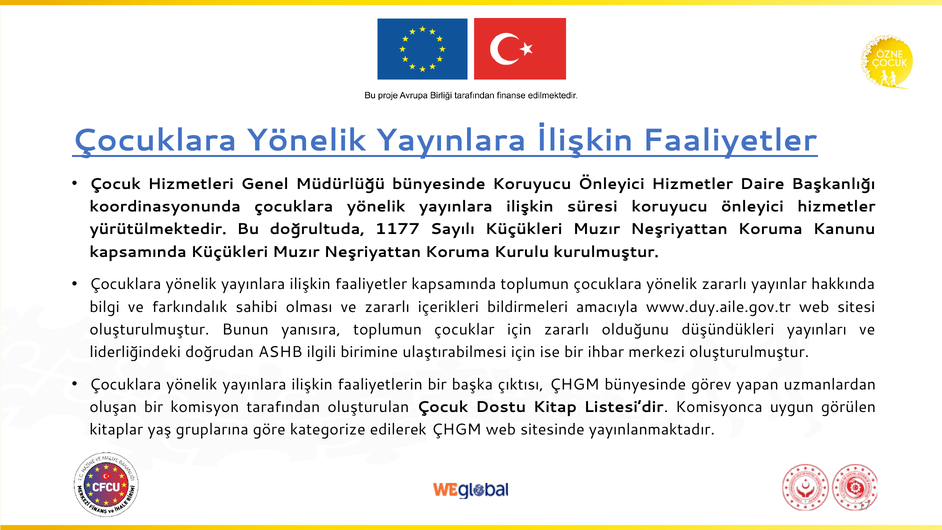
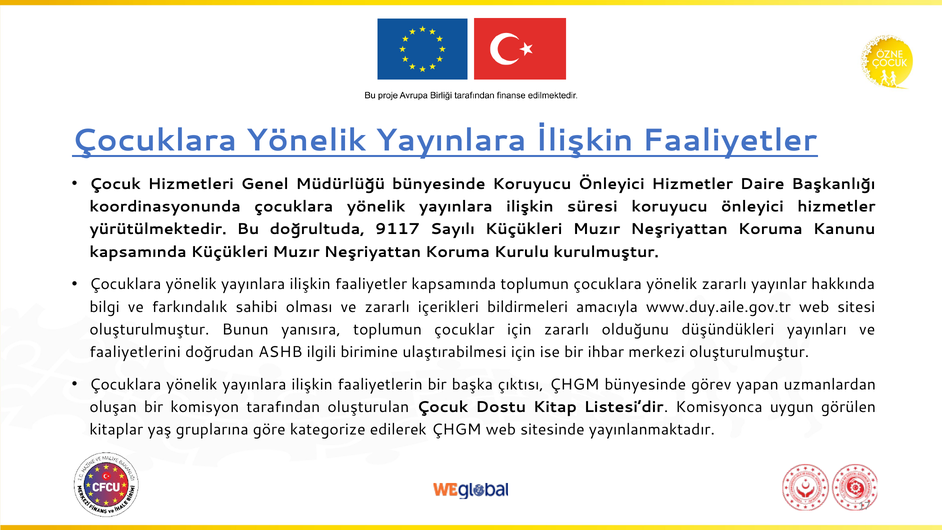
1177: 1177 -> 9117 (397, 229)
liderliğindeki: liderliğindeki -> faaliyetlerini (135, 352)
